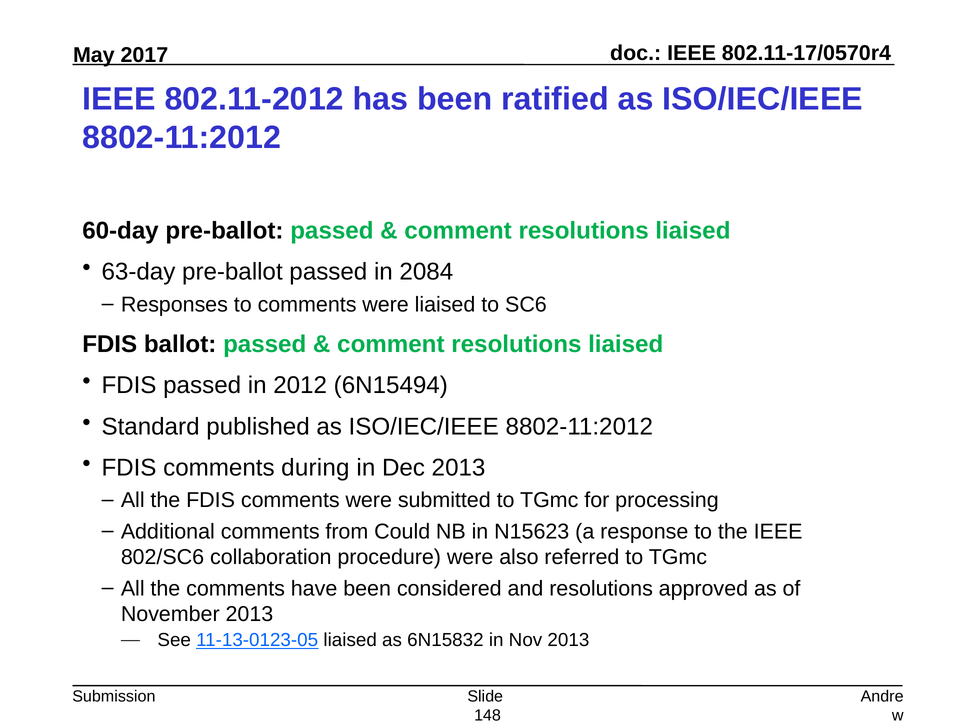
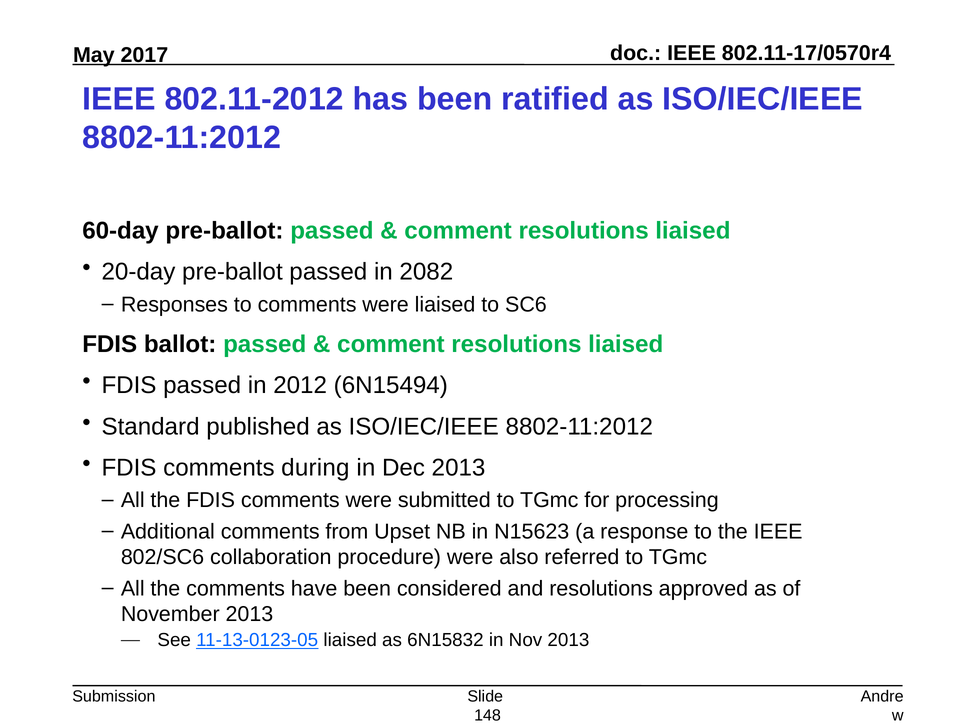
63-day: 63-day -> 20-day (138, 272)
2084: 2084 -> 2082 (426, 272)
Could: Could -> Upset (402, 531)
